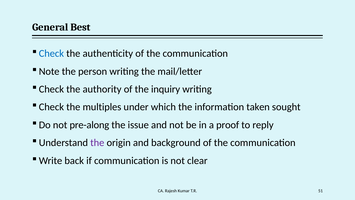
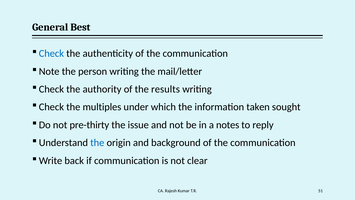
inquiry: inquiry -> results (166, 89)
pre-along: pre-along -> pre-thirty (89, 125)
proof: proof -> notes (228, 125)
the colour: purple -> blue (97, 143)
